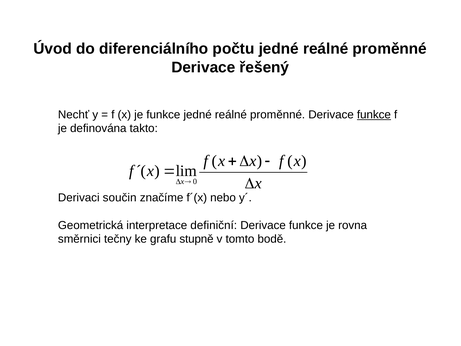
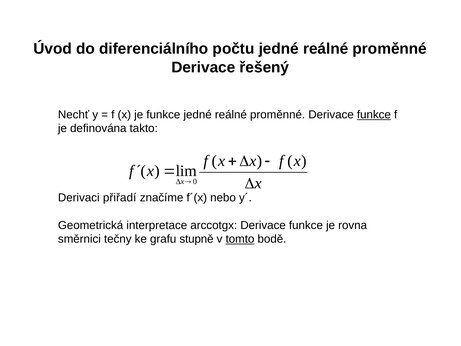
součin: součin -> přiřadí (120, 197)
definiční: definiční -> arccotgx (214, 225)
tomto underline: none -> present (240, 239)
